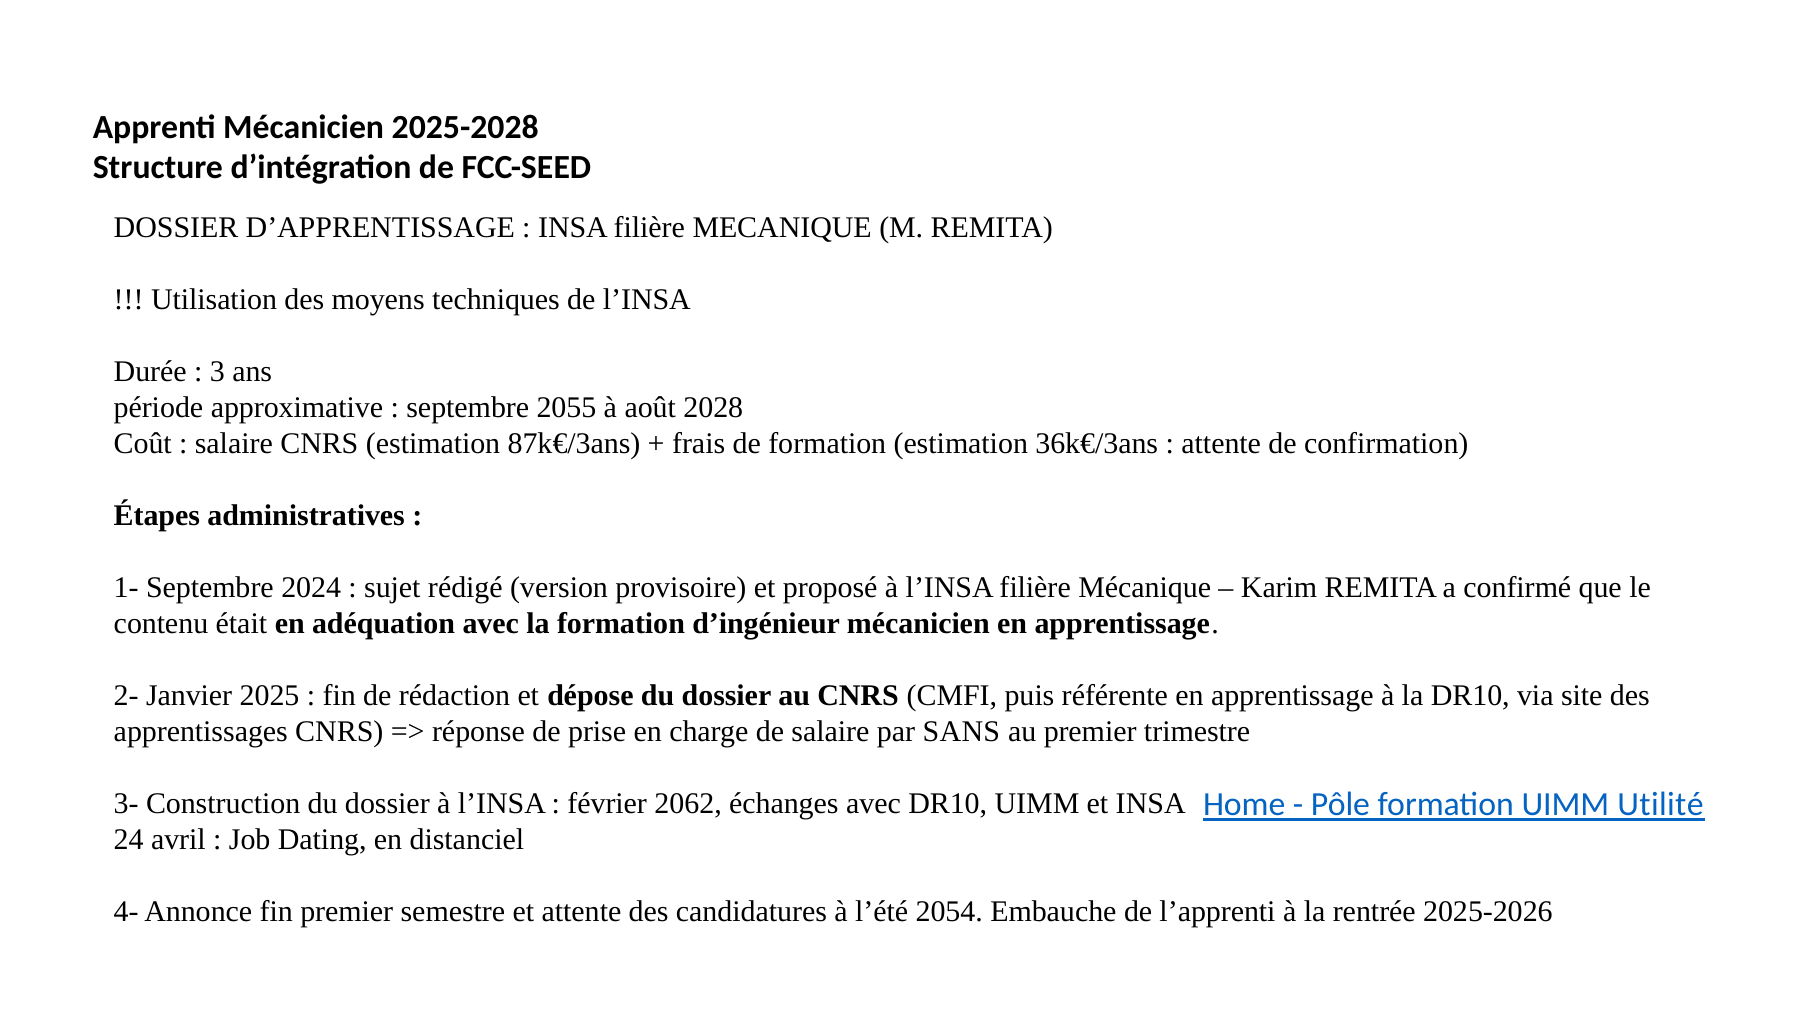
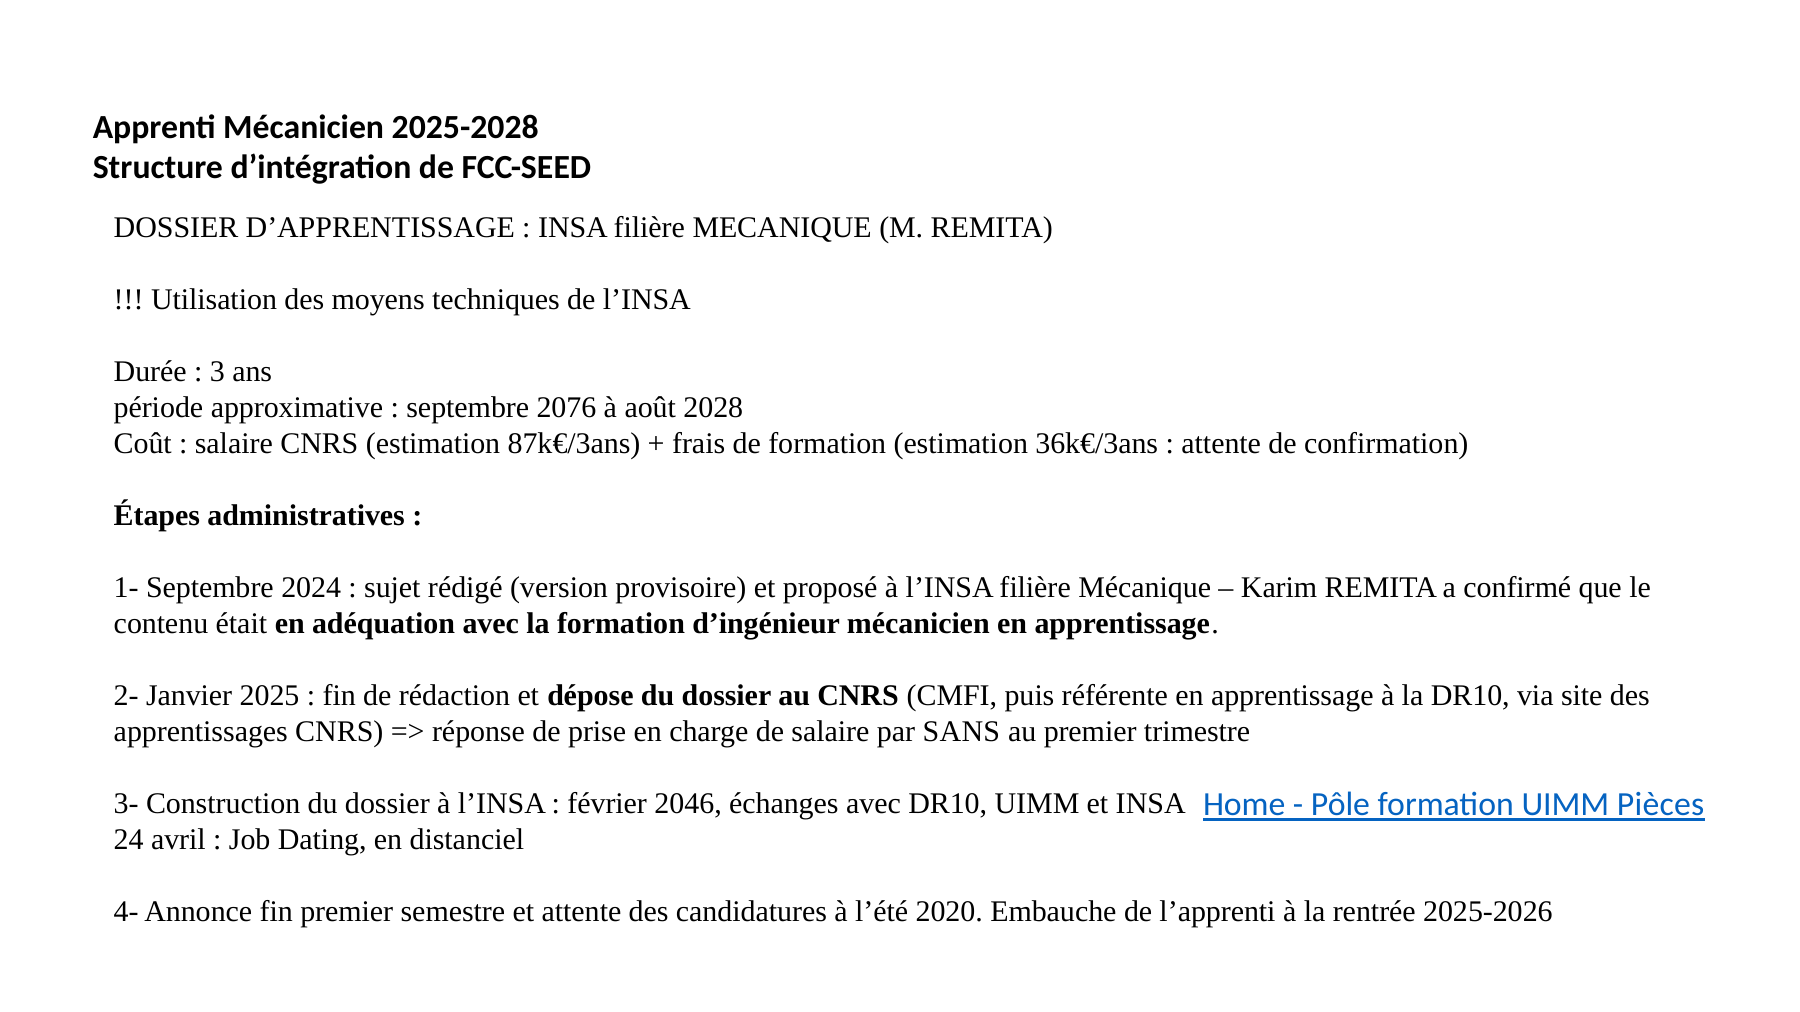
2055: 2055 -> 2076 (566, 408)
2062: 2062 -> 2046 (688, 804)
Utilité: Utilité -> Pièces (1661, 805)
2054: 2054 -> 2020 (949, 912)
